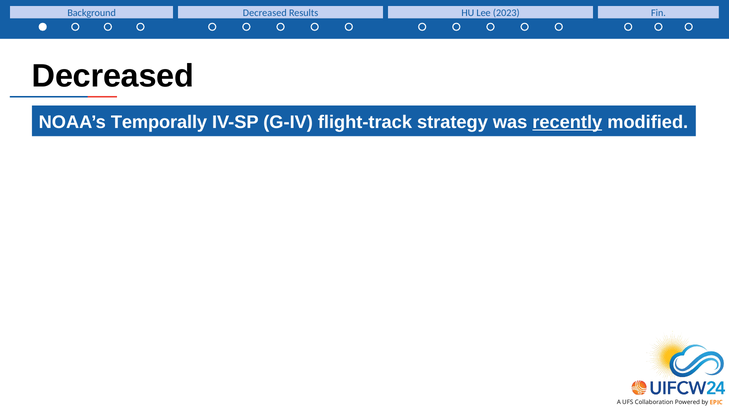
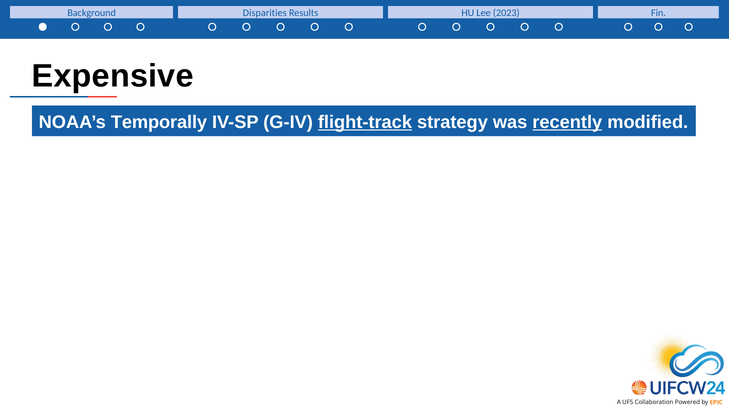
Background Decreased: Decreased -> Disparities (265, 13)
Decreased: Decreased -> Expensive (113, 76)
flight-track underline: none -> present (365, 122)
